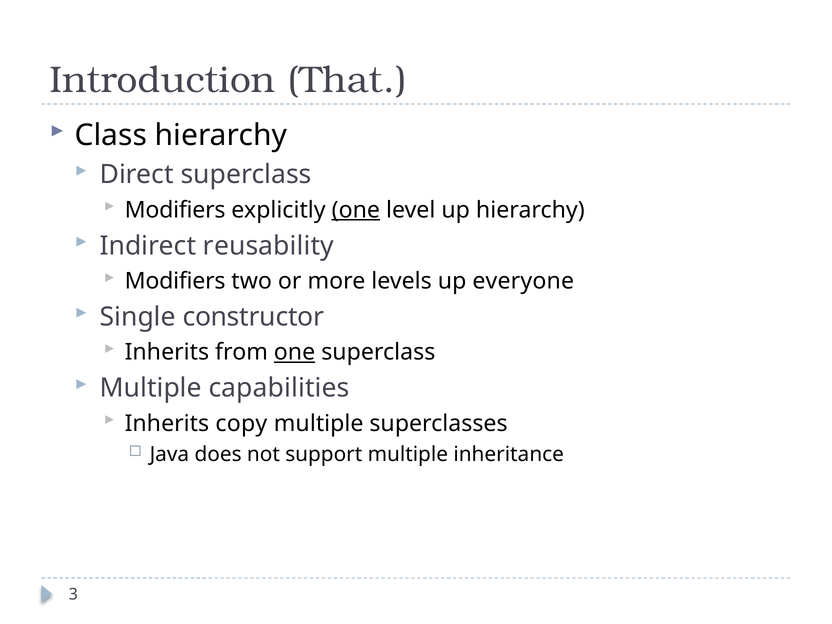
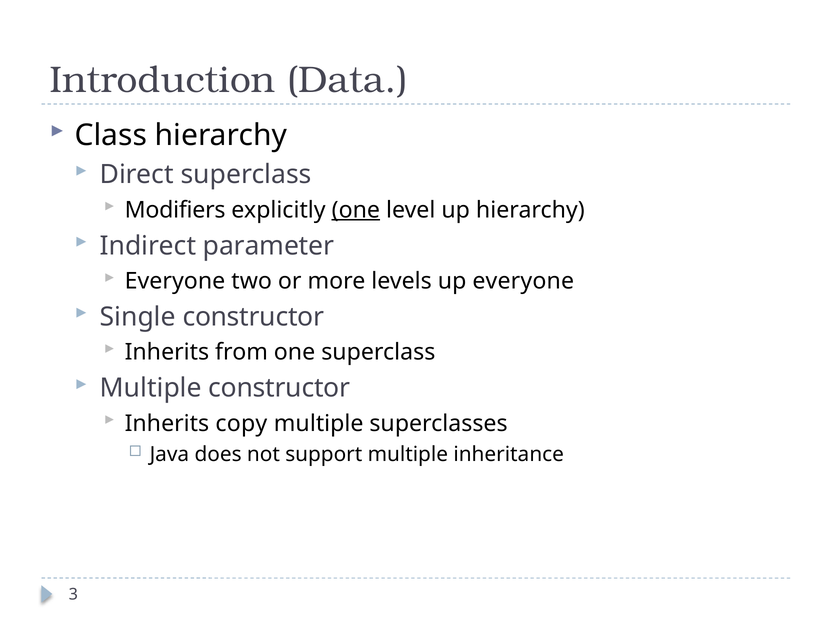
That: That -> Data (347, 80)
reusability: reusability -> parameter (269, 246)
Modifiers: Modifiers -> Everyone (175, 281)
one underline: present -> none (295, 352)
Multiple capabilities: capabilities -> constructor (279, 388)
